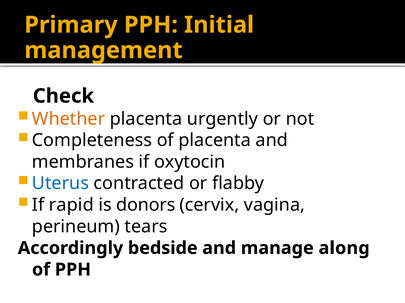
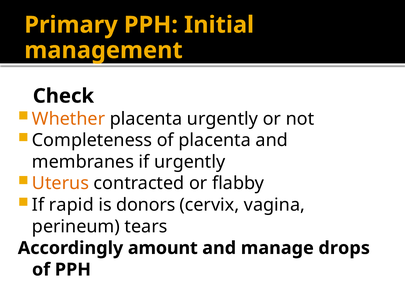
if oxytocin: oxytocin -> urgently (190, 162)
Uterus colour: blue -> orange (60, 184)
bedside: bedside -> amount (163, 249)
along: along -> drops (344, 249)
